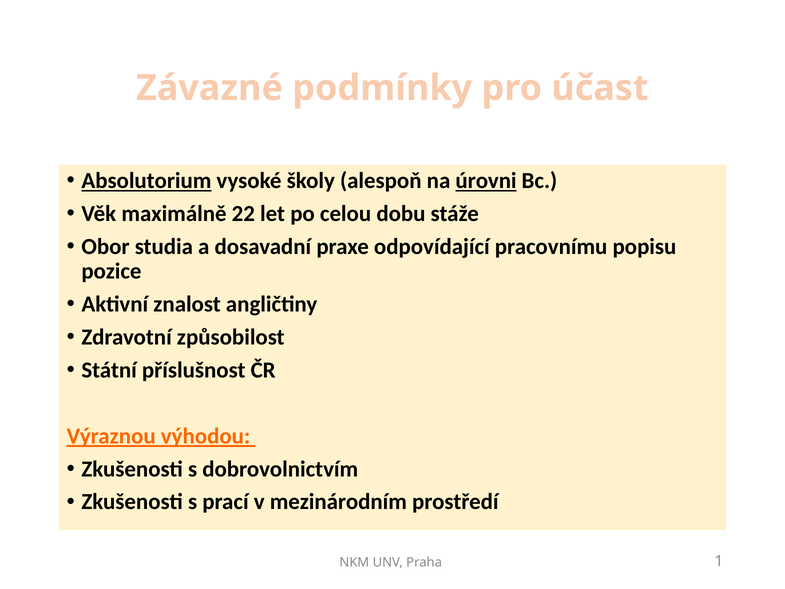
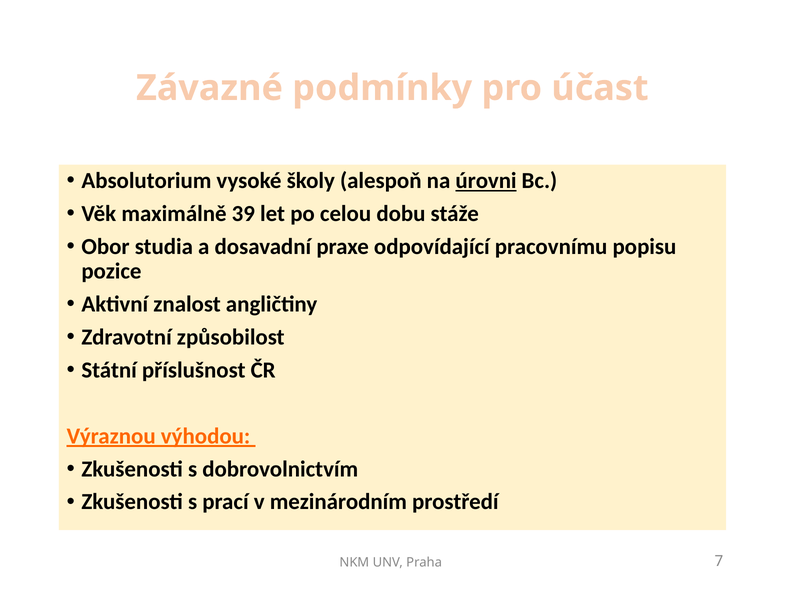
Absolutorium underline: present -> none (146, 181)
22: 22 -> 39 (243, 214)
1: 1 -> 7 (719, 561)
